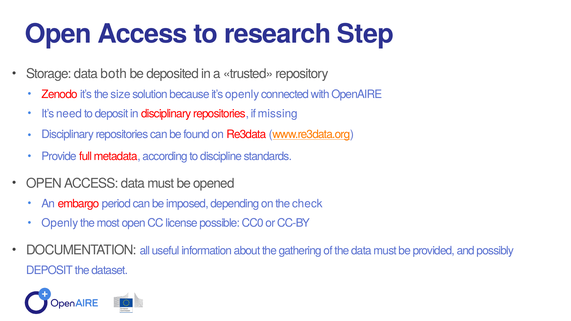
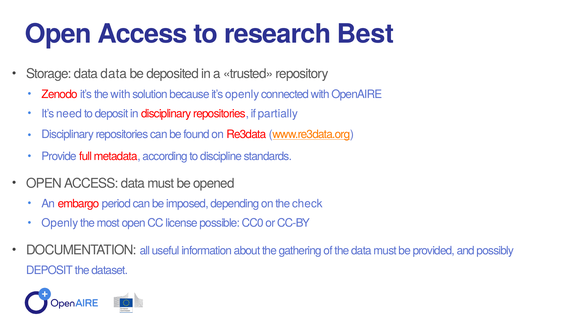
Step: Step -> Best (365, 34)
data both: both -> data (114, 74)
the size: size -> with (121, 94)
missing: missing -> partially (278, 114)
